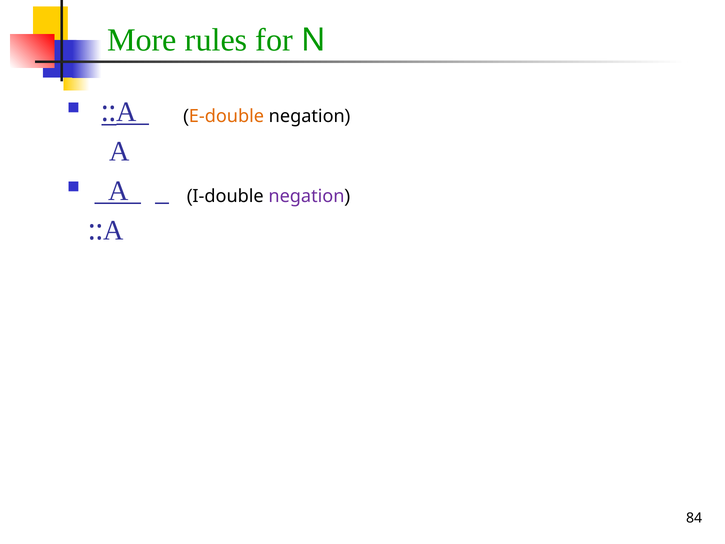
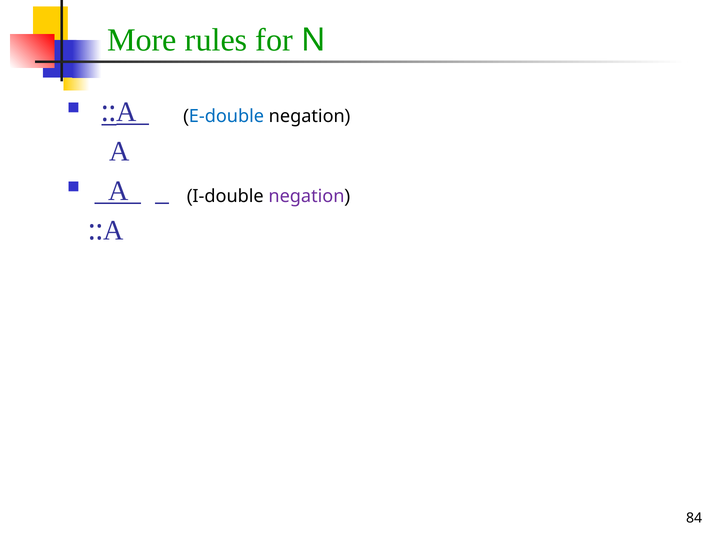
E-double colour: orange -> blue (226, 116)
